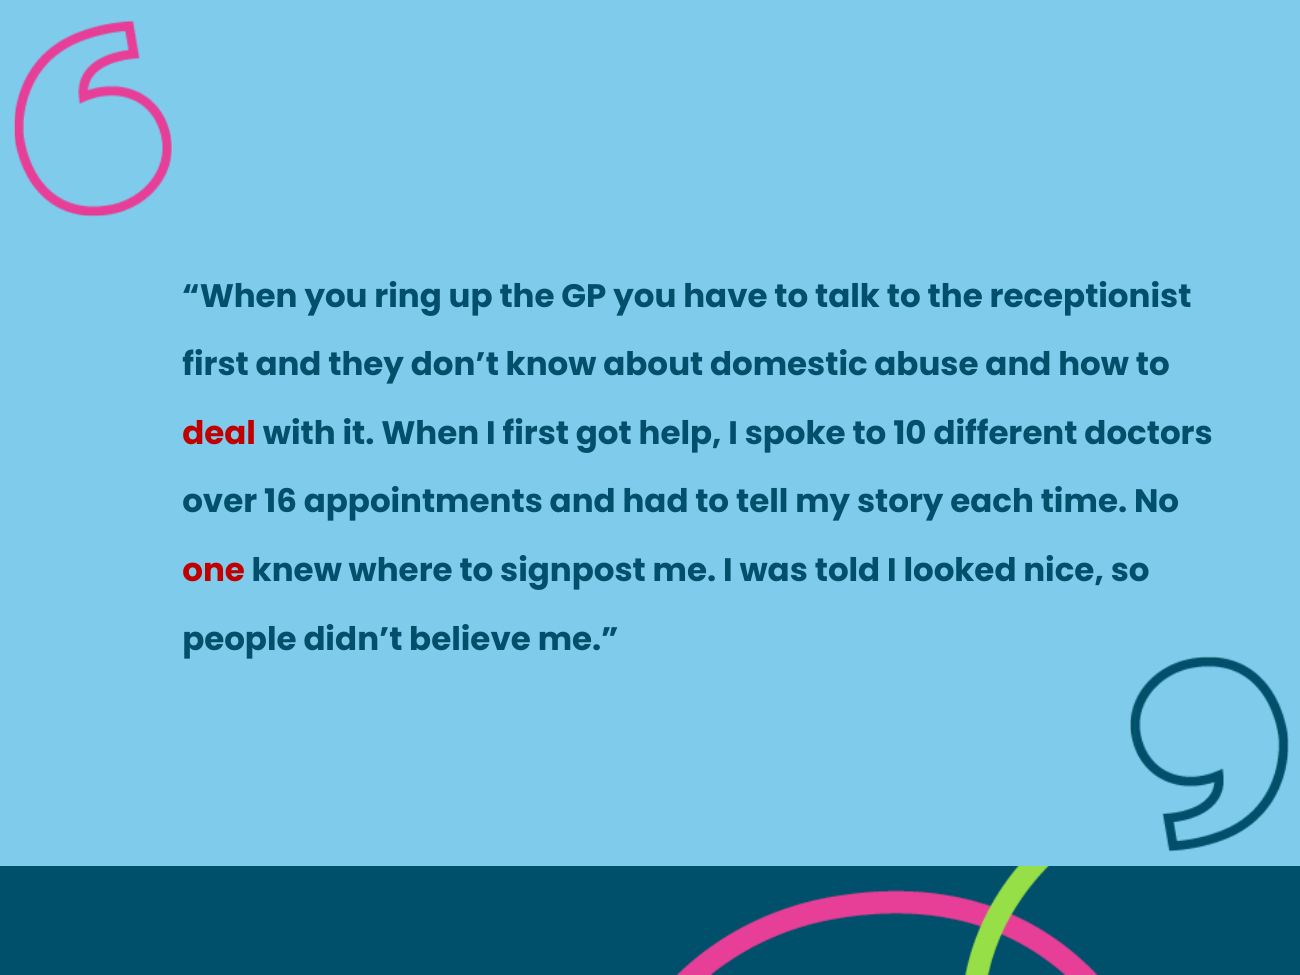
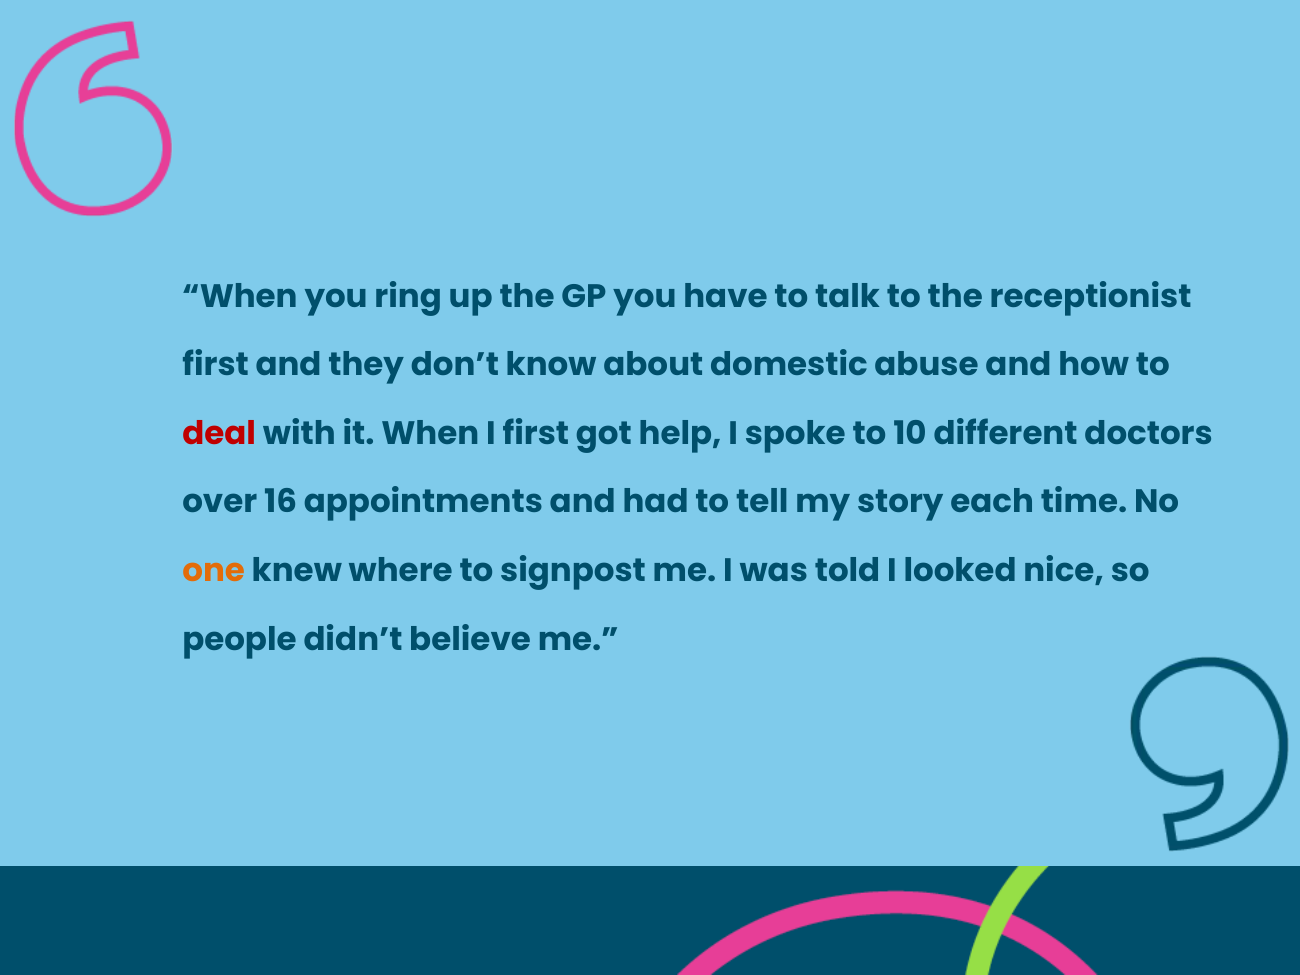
one colour: red -> orange (214, 571)
